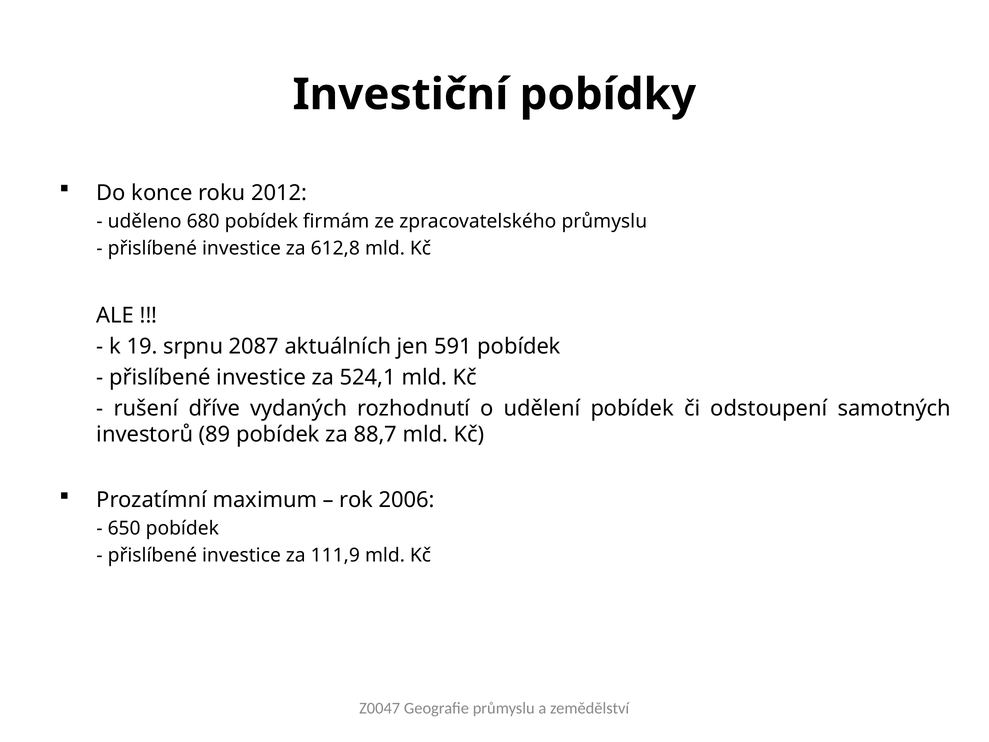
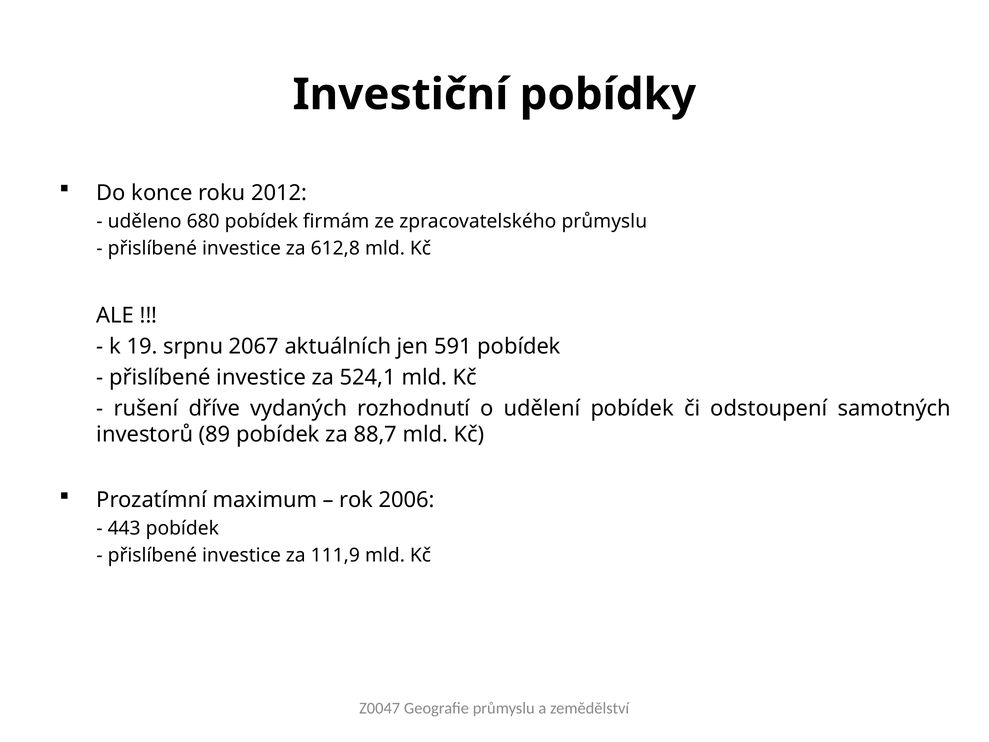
2087: 2087 -> 2067 (254, 347)
650: 650 -> 443 (124, 528)
